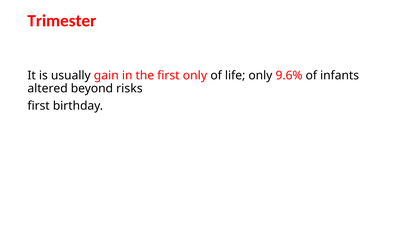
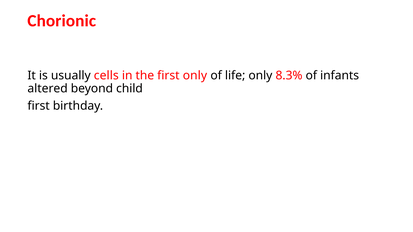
Trimester: Trimester -> Chorionic (62, 21)
gain: gain -> cells (106, 76)
9.6%: 9.6% -> 8.3% (289, 76)
risks: risks -> child (129, 89)
